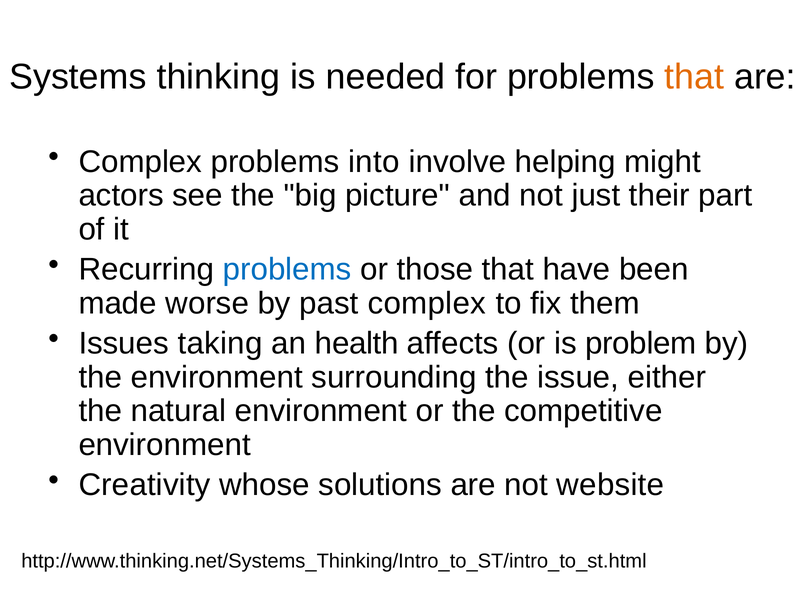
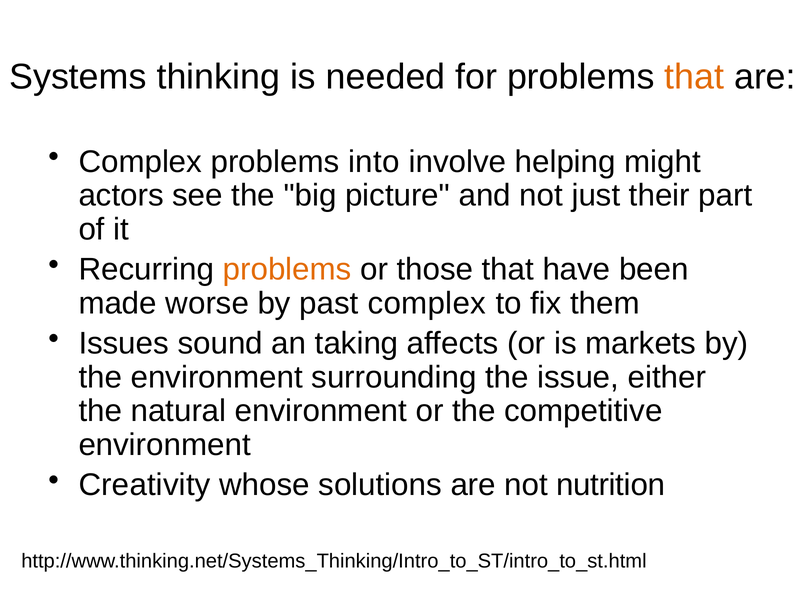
problems colour: blue -> orange (287, 270)
taking: taking -> sound (220, 344)
health: health -> taking (357, 344)
problem: problem -> markets (641, 344)
website: website -> nutrition (611, 485)
